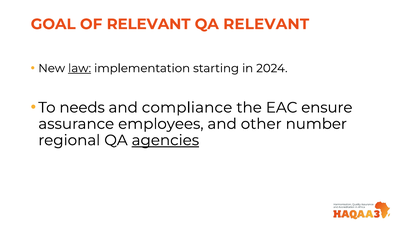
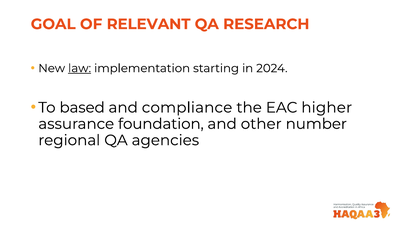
QA RELEVANT: RELEVANT -> RESEARCH (266, 24)
needs: needs -> based (82, 107)
ensure: ensure -> higher (327, 107)
employees: employees -> foundation (161, 124)
agencies underline: present -> none (165, 140)
